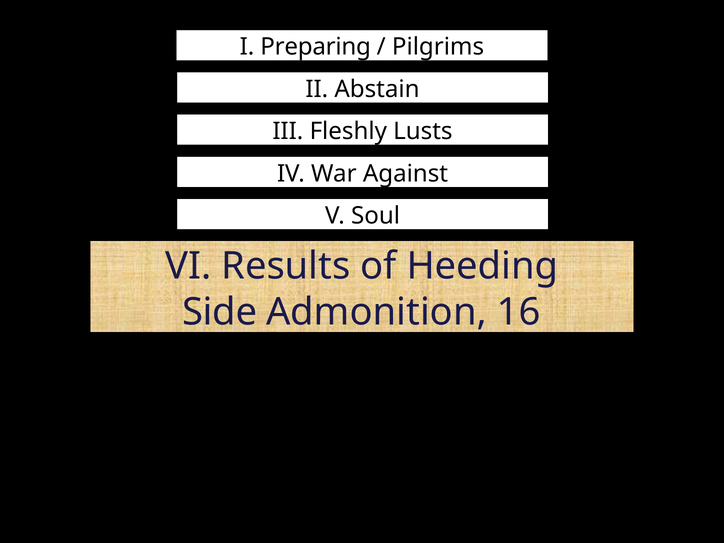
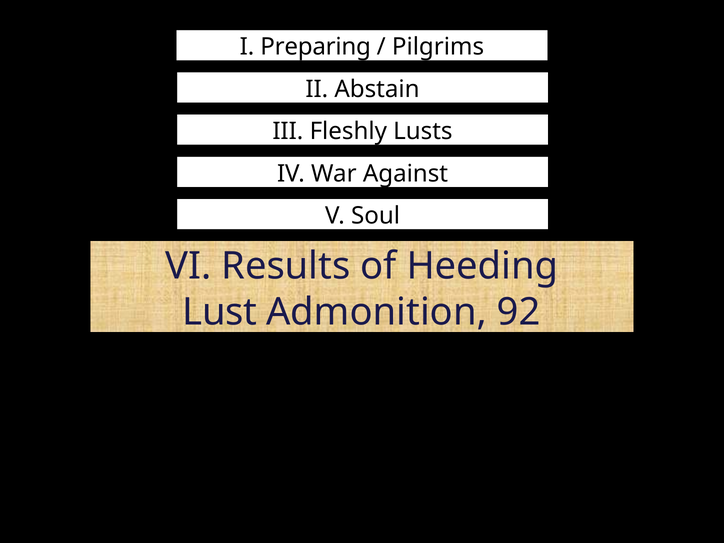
Side: Side -> Lust (220, 312)
16: 16 -> 92 (519, 312)
